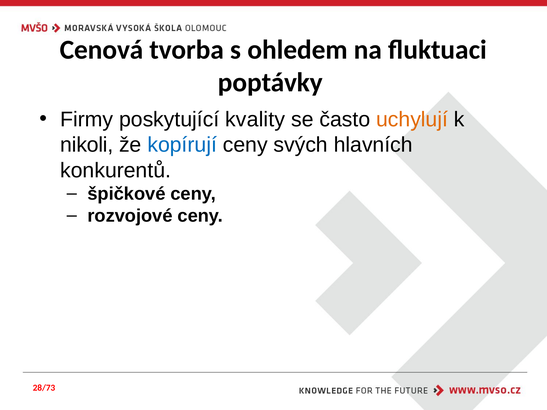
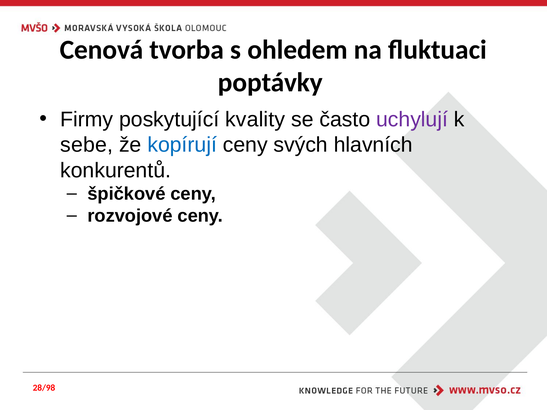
uchylují colour: orange -> purple (412, 120)
nikoli: nikoli -> sebe (87, 145)
28/73: 28/73 -> 28/98 (44, 388)
